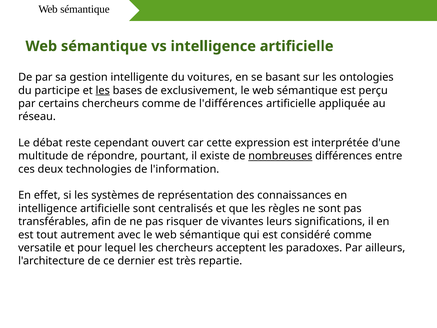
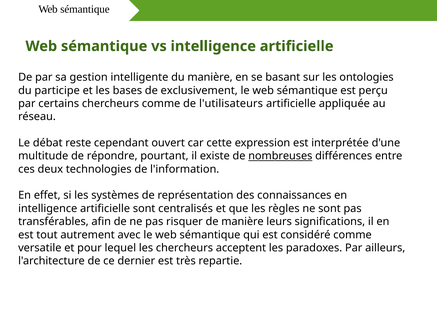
du voitures: voitures -> manière (210, 77)
les underline: present -> none (103, 90)
l'différences: l'différences -> l'utilisateurs (231, 103)
de vivantes: vivantes -> manière (242, 221)
